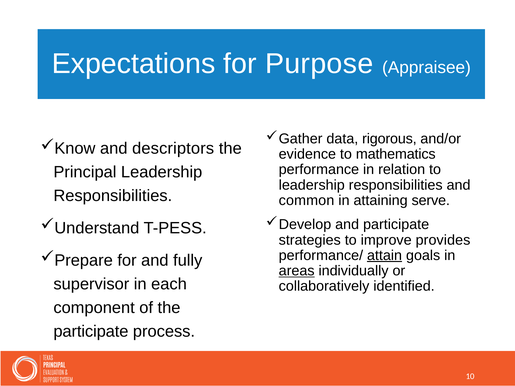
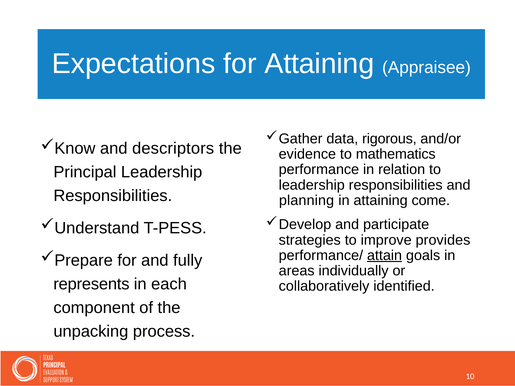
for Purpose: Purpose -> Attaining (319, 64)
common: common -> planning (307, 201)
serve: serve -> come (431, 201)
areas underline: present -> none (297, 271)
supervisor: supervisor -> represents (91, 284)
participate: participate -> unpacking (91, 331)
